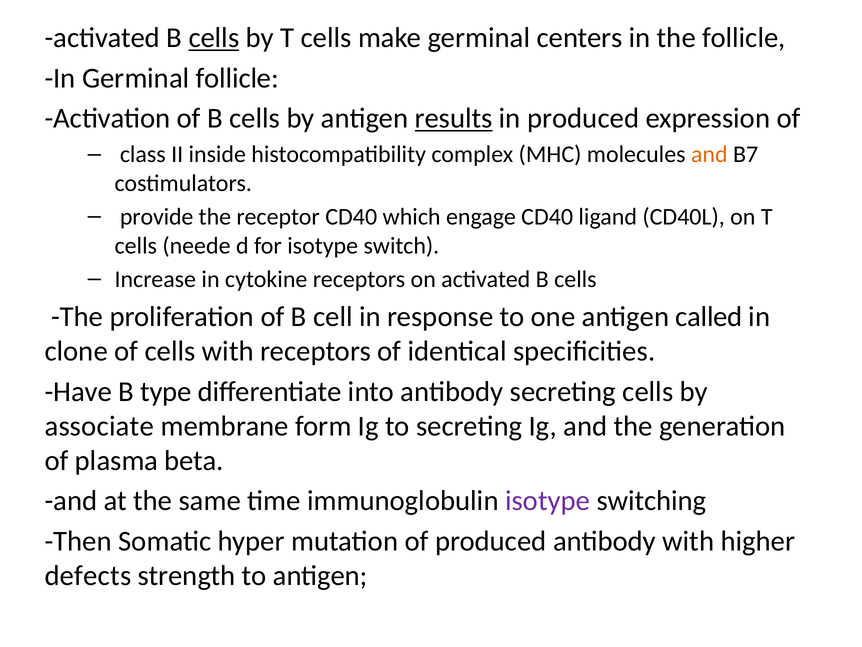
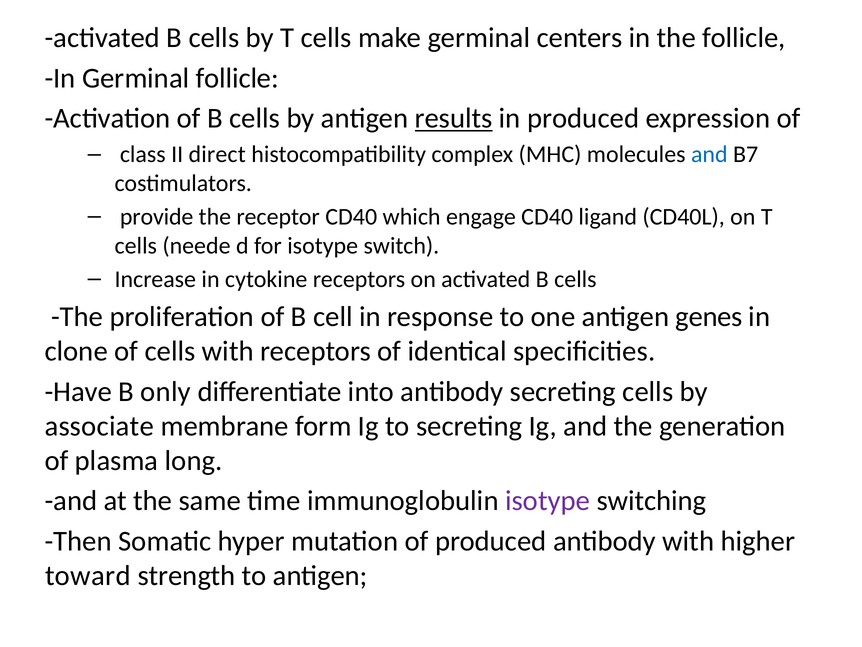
cells underline: present -> none (214, 38)
inside: inside -> direct (217, 154)
and colour: orange -> blue (709, 154)
called: called -> genes (709, 317)
type: type -> only (166, 391)
beta: beta -> long (194, 460)
defects: defects -> toward (88, 575)
